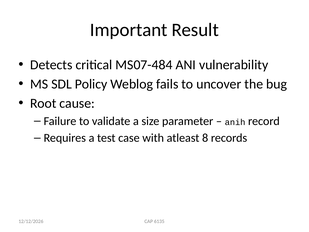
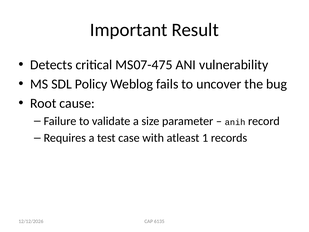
MS07-484: MS07-484 -> MS07-475 (144, 65)
8: 8 -> 1 (205, 138)
